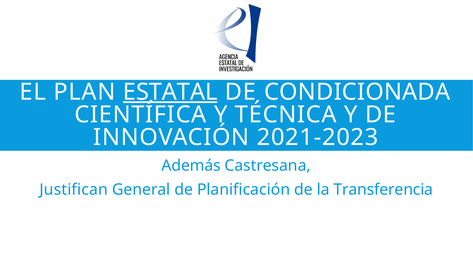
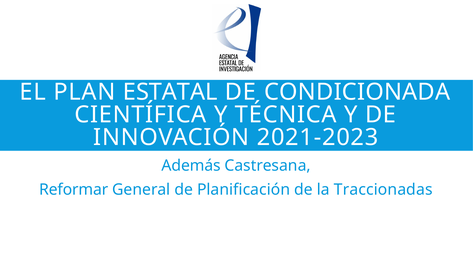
ESTATAL underline: present -> none (170, 92)
Justifican: Justifican -> Reformar (74, 190)
Transferencia: Transferencia -> Traccionadas (383, 190)
